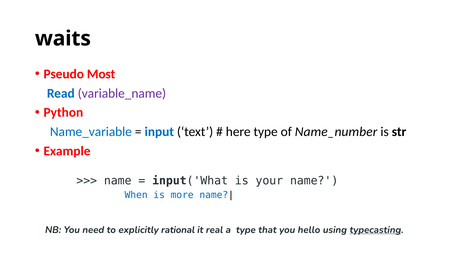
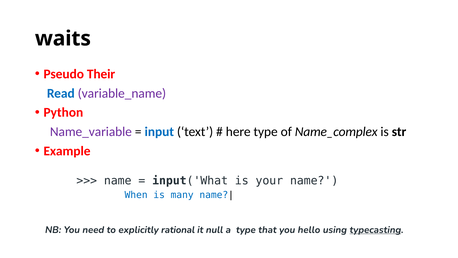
Most: Most -> Their (101, 74)
Name_variable colour: blue -> purple (91, 132)
Name_number: Name_number -> Name_complex (336, 132)
more: more -> many (182, 195)
real: real -> null (214, 229)
